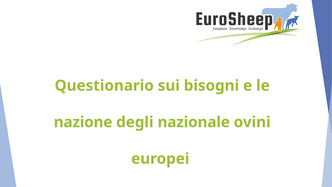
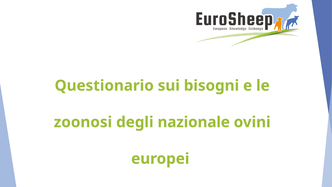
nazione: nazione -> zoonosi (83, 122)
